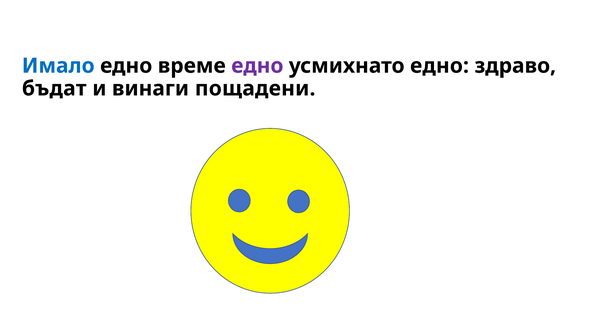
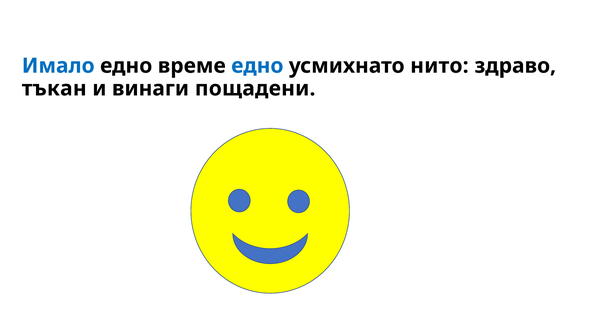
едно colour: purple -> blue (257, 66)
усмихнато едно: едно -> нито (439, 66)
бъдат: бъдат -> тъкан (54, 89)
